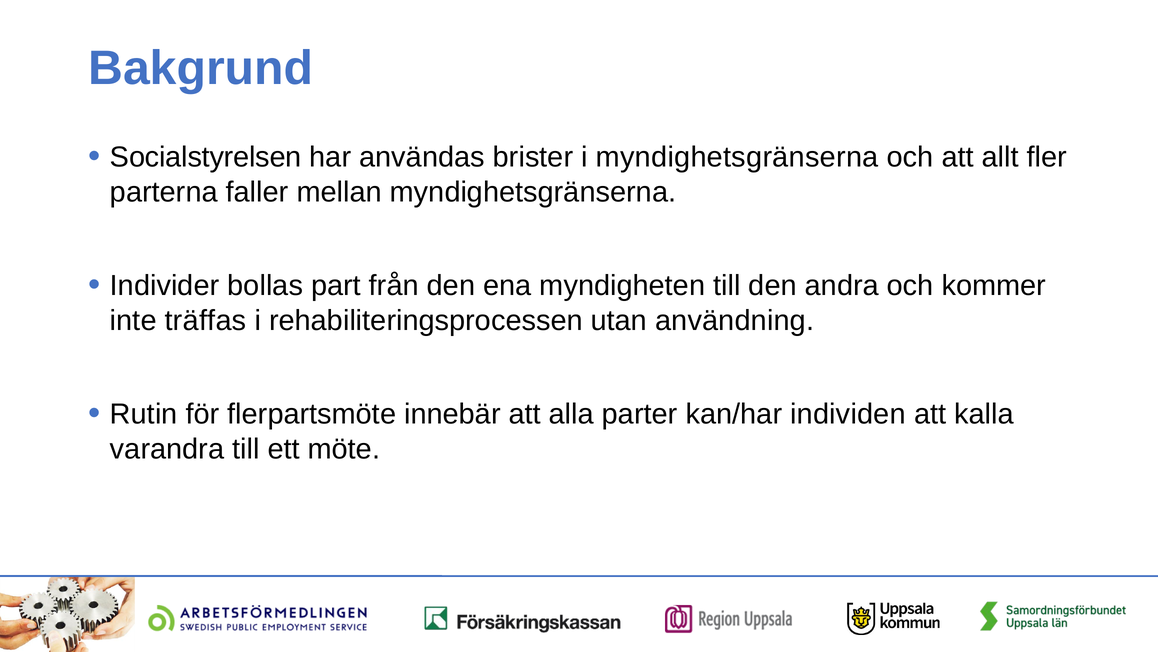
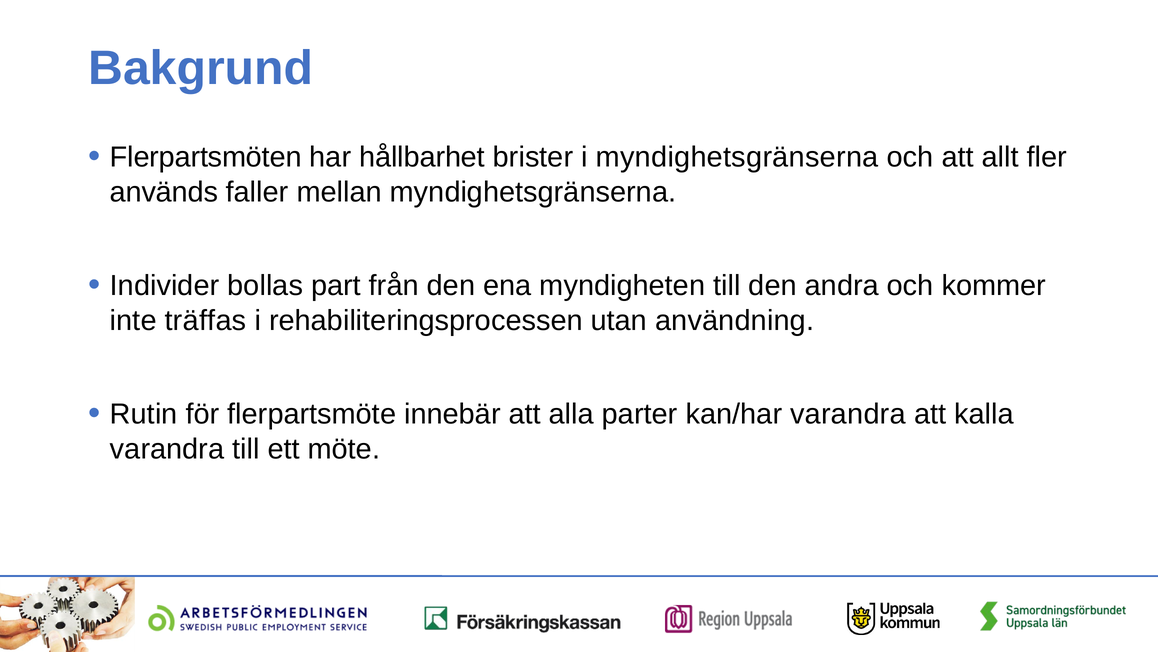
Socialstyrelsen: Socialstyrelsen -> Flerpartsmöten (206, 157)
användas: användas -> hållbarhet (422, 157)
parterna: parterna -> används (164, 192)
kan/har individen: individen -> varandra (848, 414)
